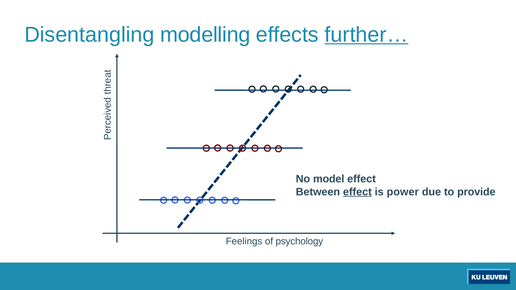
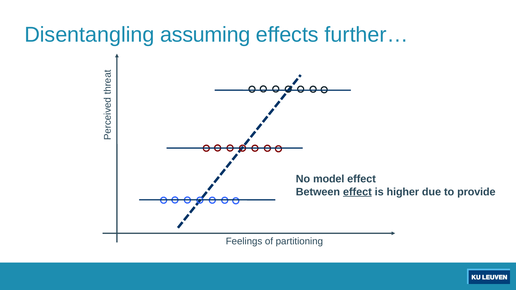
modelling: modelling -> assuming (205, 35)
further… underline: present -> none (366, 35)
power: power -> higher (403, 192)
psychology: psychology -> partitioning (299, 241)
